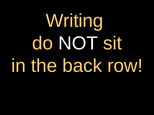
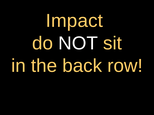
Writing: Writing -> Impact (74, 21)
